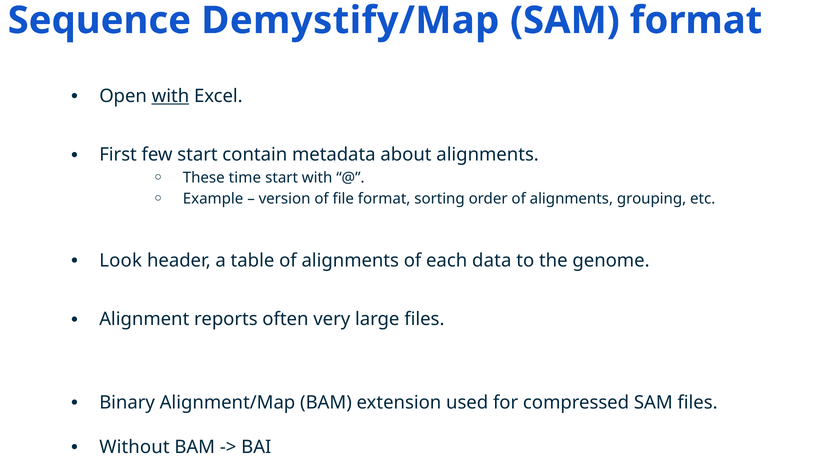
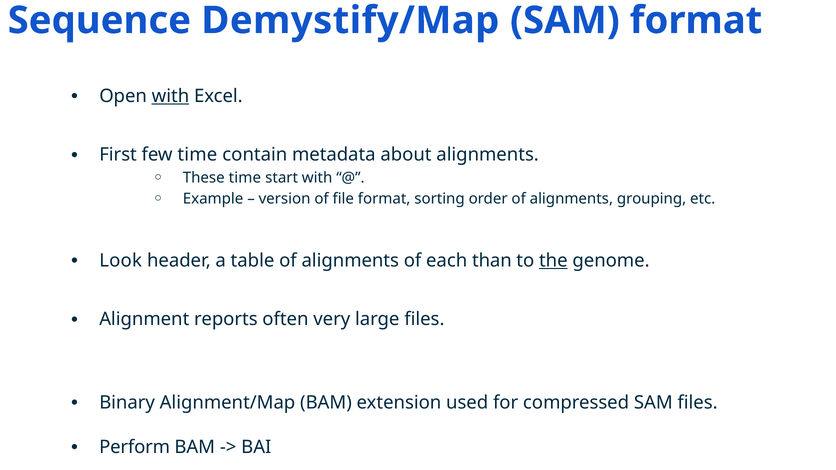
few start: start -> time (197, 155)
data: data -> than (492, 261)
the underline: none -> present (553, 261)
Without: Without -> Perform (135, 447)
